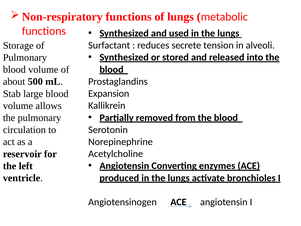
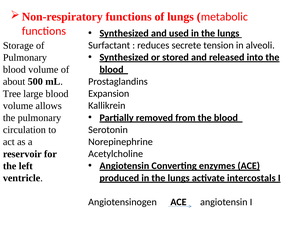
Stab: Stab -> Tree (12, 94)
bronchioles: bronchioles -> intercostals (251, 178)
